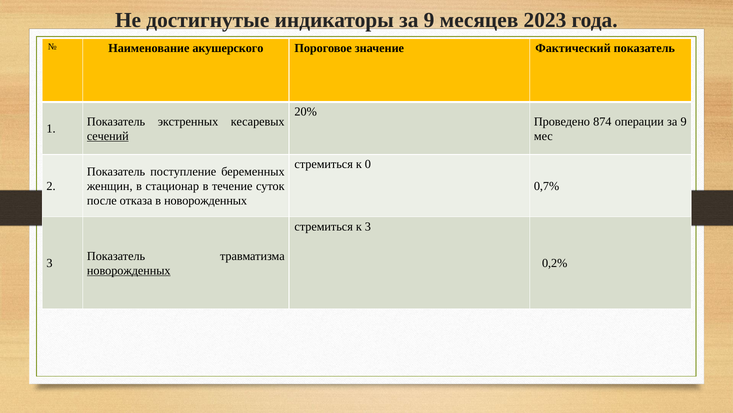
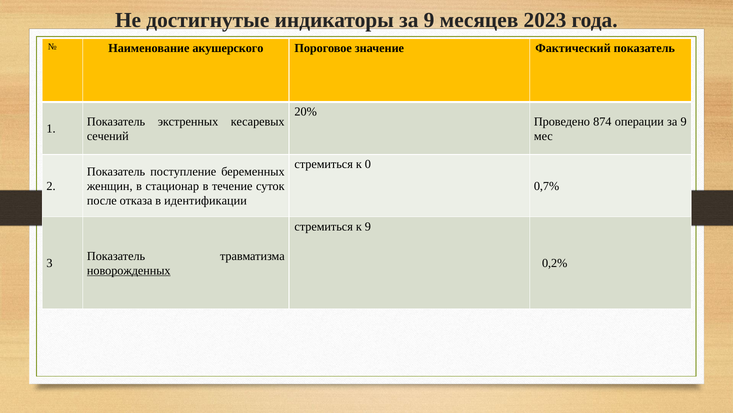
сечений underline: present -> none (108, 136)
в новорожденных: новорожденных -> идентификации (206, 200)
к 3: 3 -> 9 (368, 226)
